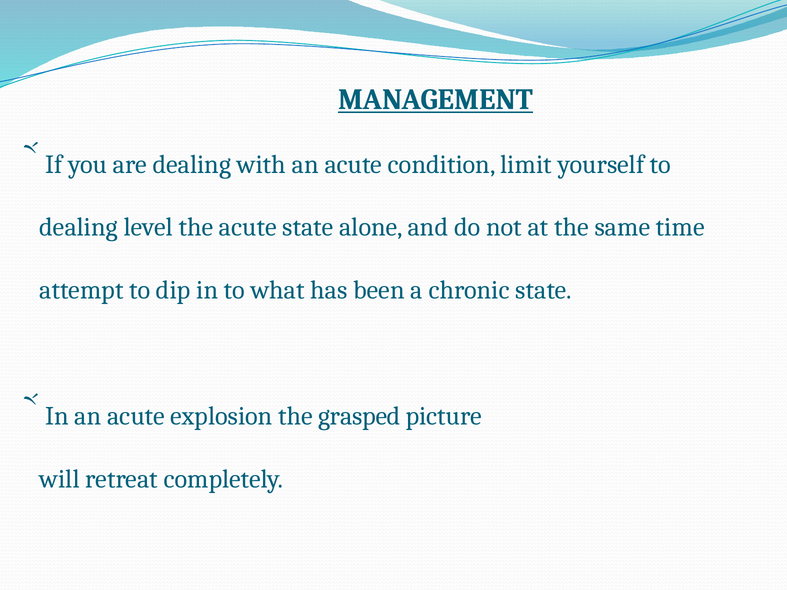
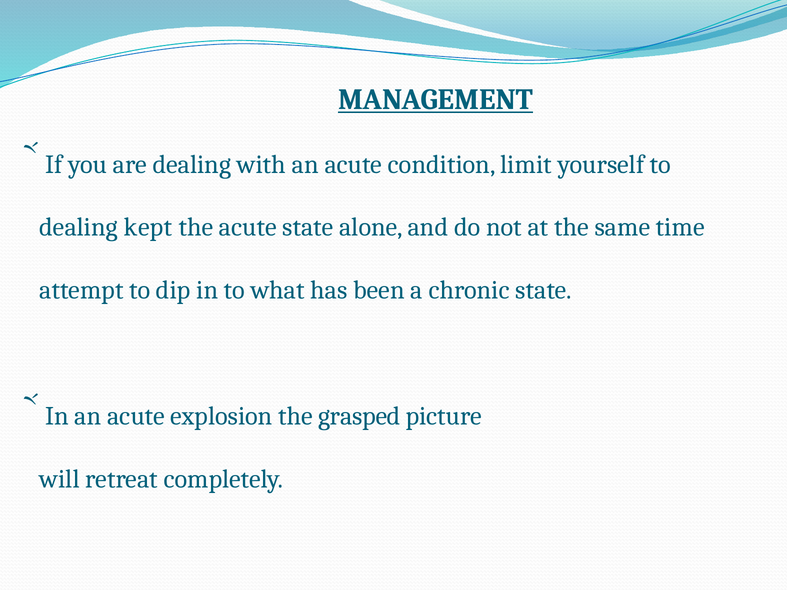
level: level -> kept (148, 227)
